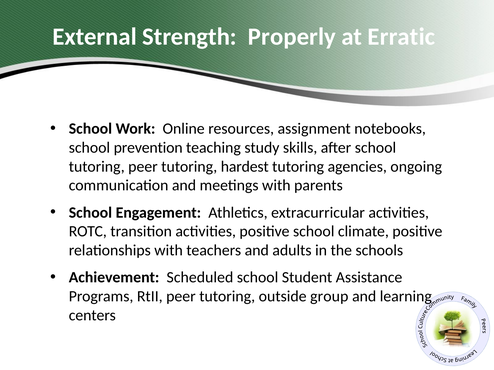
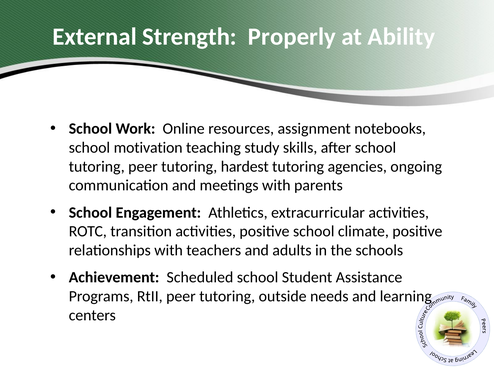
Erratic: Erratic -> Ability (401, 37)
prevention: prevention -> motivation (148, 148)
group: group -> needs (329, 297)
